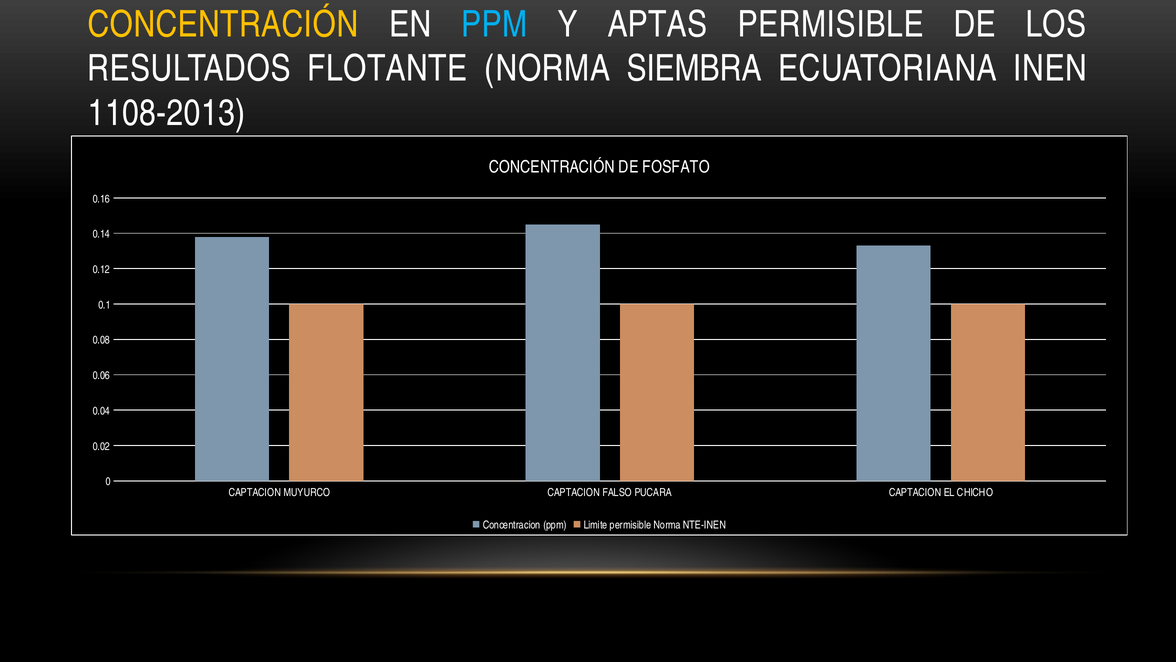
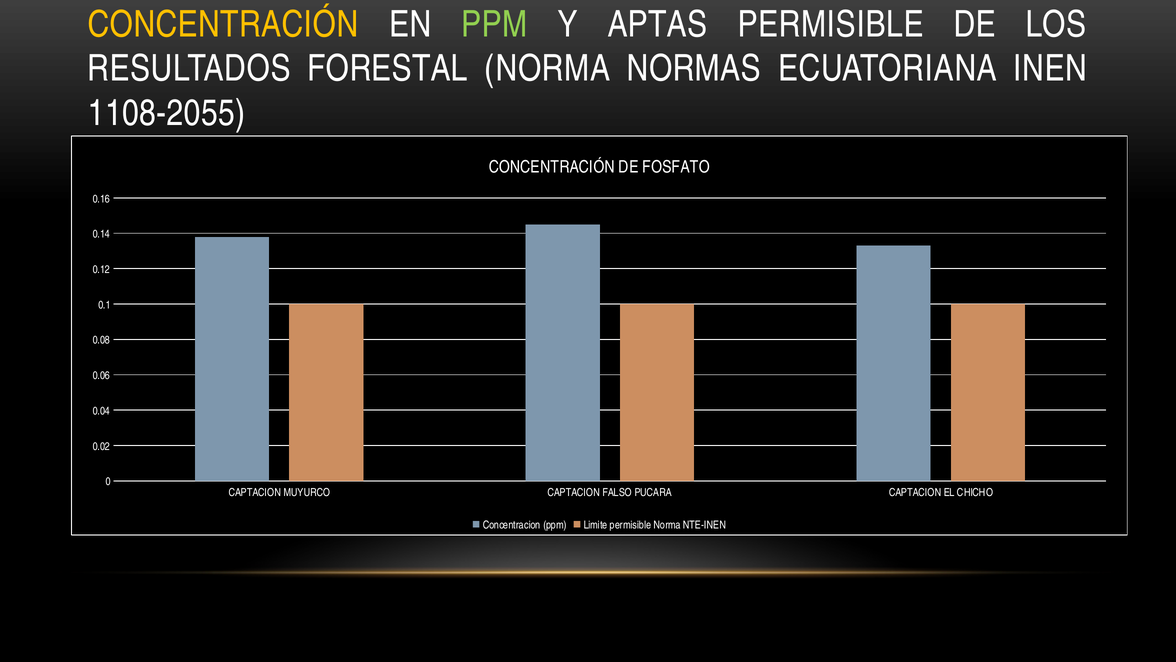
PPM colour: light blue -> light green (494, 25)
FLOTANTE: FLOTANTE -> FORESTAL (387, 69)
SIEMBRA: SIEMBRA -> NORMAS (694, 69)
1108-2013: 1108-2013 -> 1108-2055 (167, 113)
